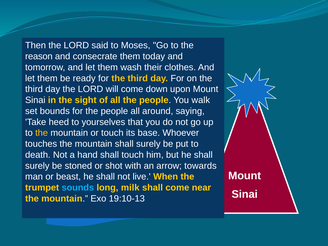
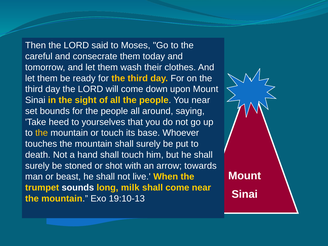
reason: reason -> careful (39, 56)
You walk: walk -> near (201, 100)
sounds colour: light blue -> white (78, 188)
